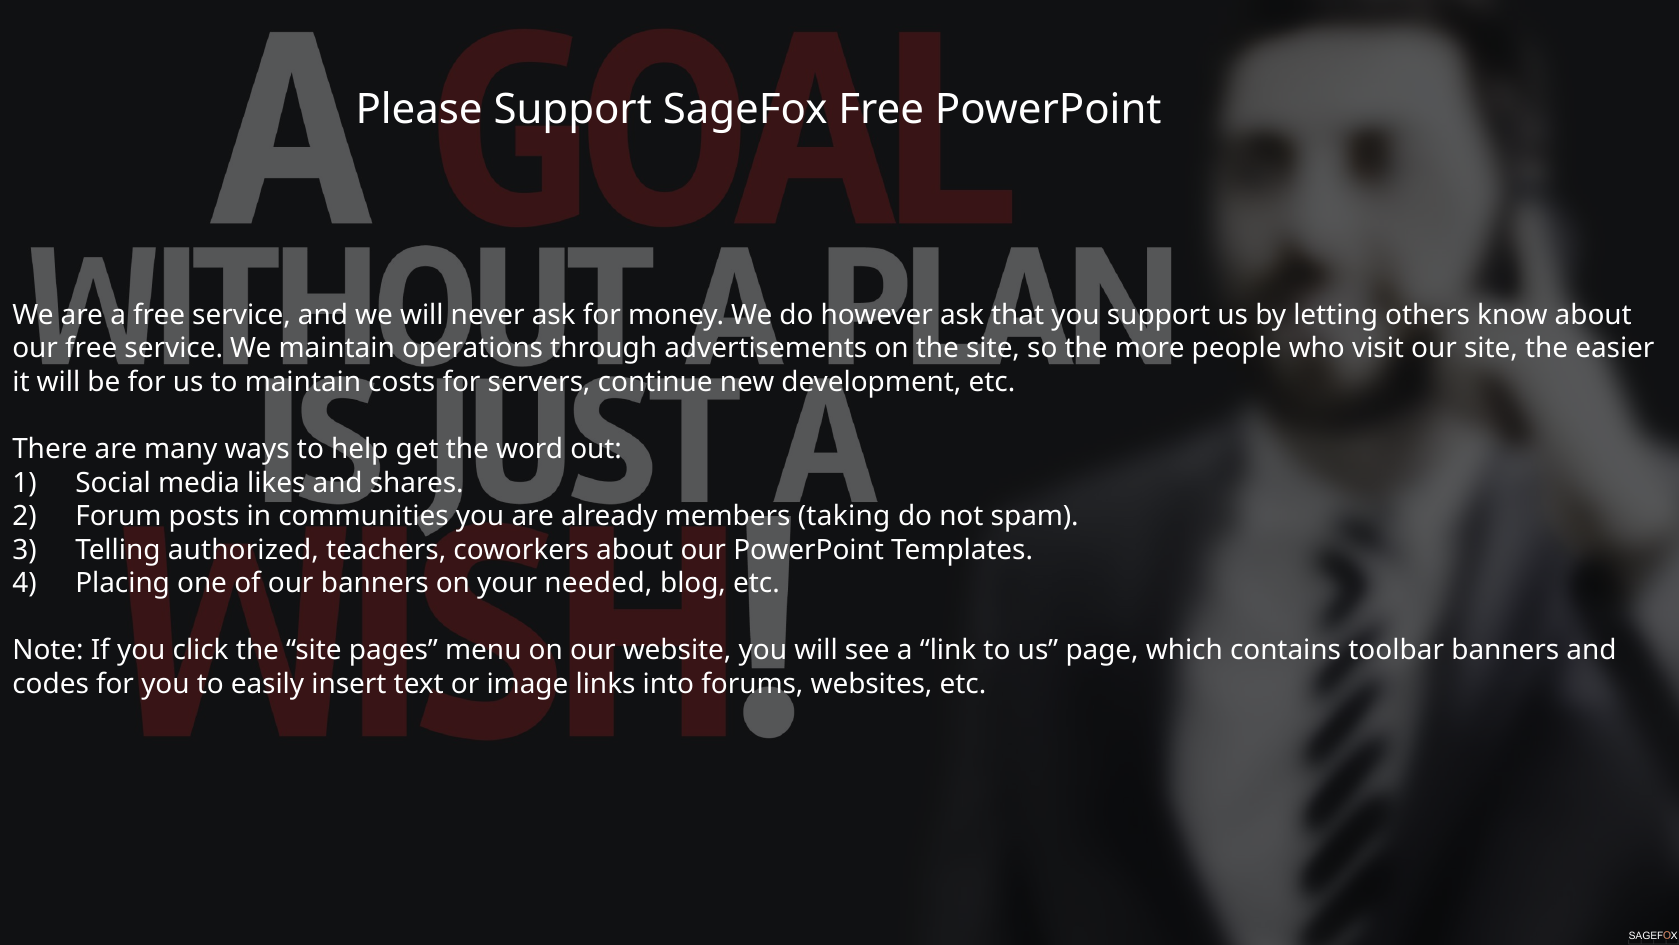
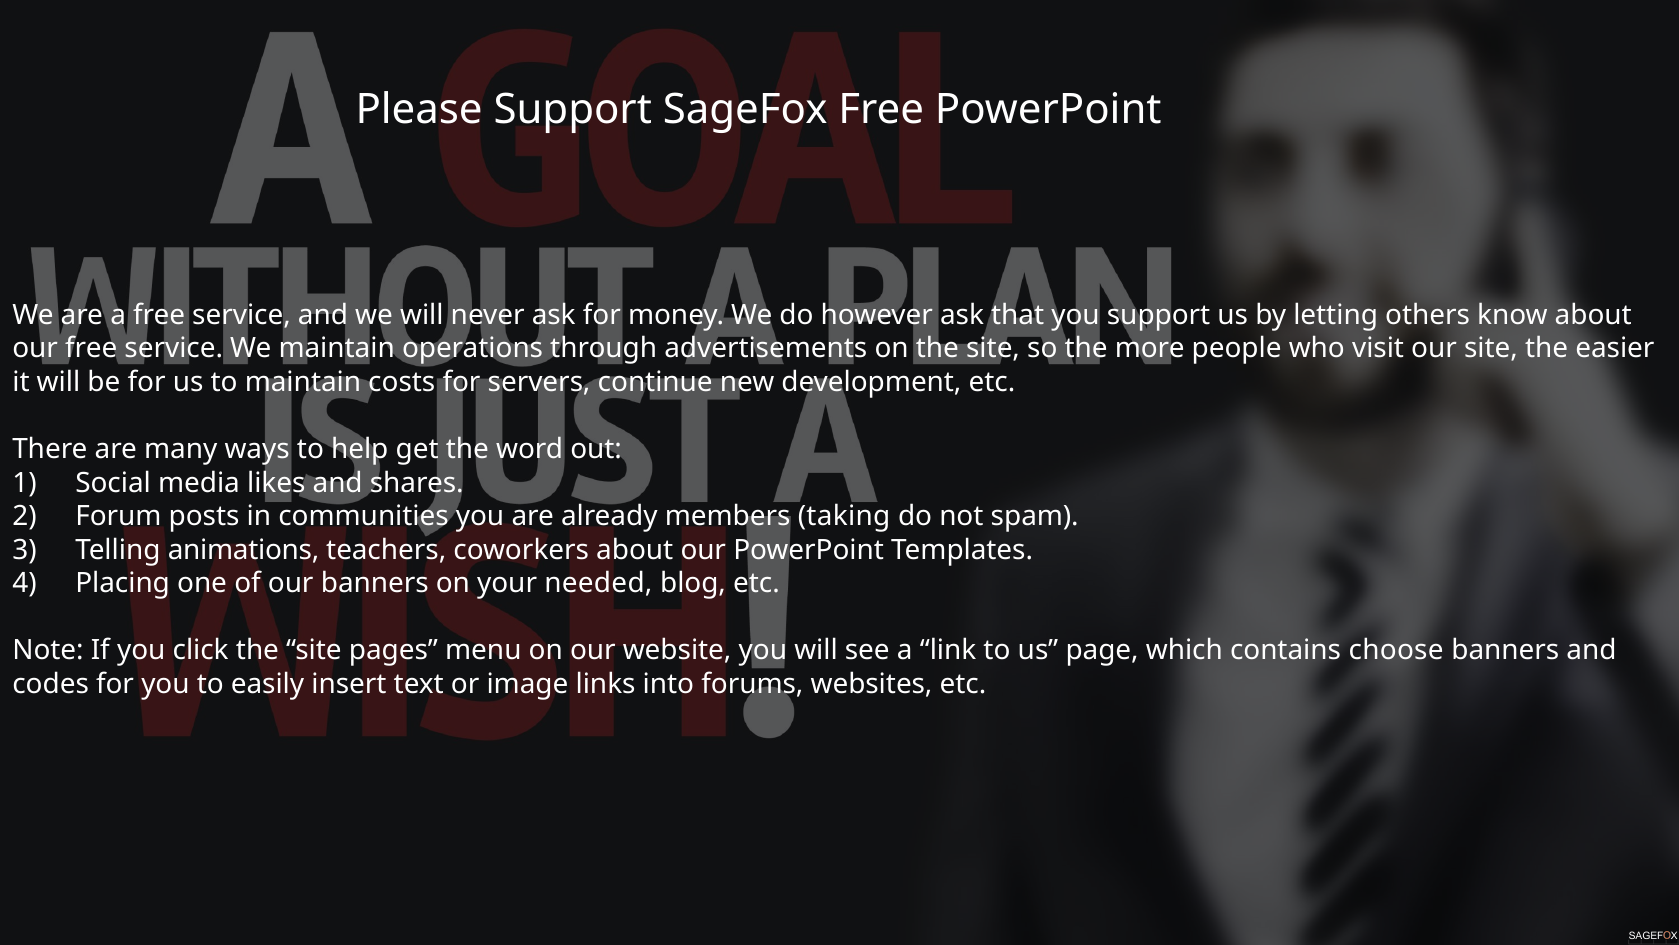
authorized: authorized -> animations (244, 550)
toolbar: toolbar -> choose (1396, 650)
